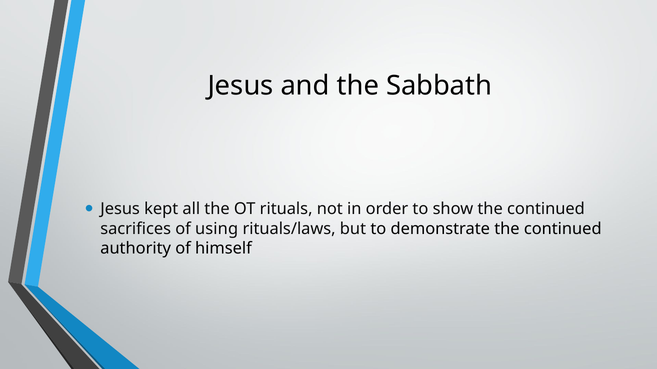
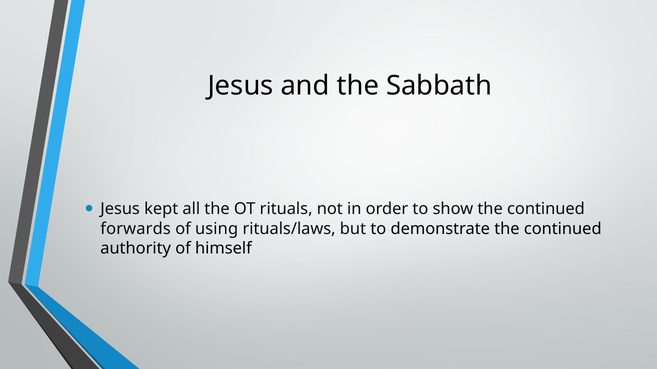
sacrifices: sacrifices -> forwards (136, 229)
